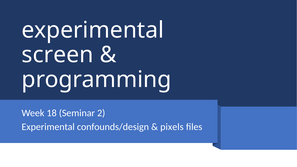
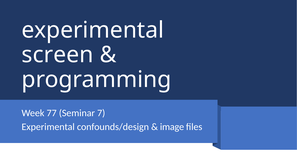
18: 18 -> 77 (52, 113)
2: 2 -> 7 (101, 113)
pixels: pixels -> image (172, 127)
